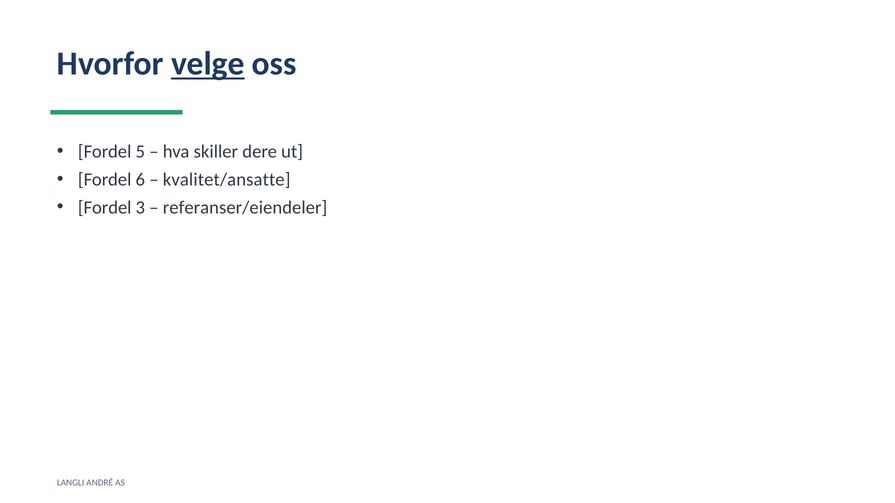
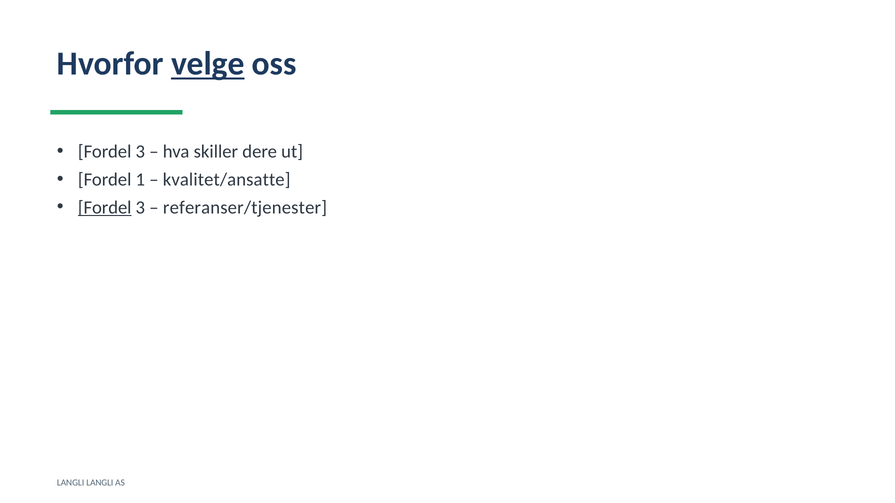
5: 5 -> 3 (140, 152)
6: 6 -> 1 (140, 180)
Fordel underline: none -> present (105, 208)
referanser/eiendeler: referanser/eiendeler -> referanser/tjenester (245, 208)
LANGLI ANDRÉ: ANDRÉ -> LANGLI (100, 483)
